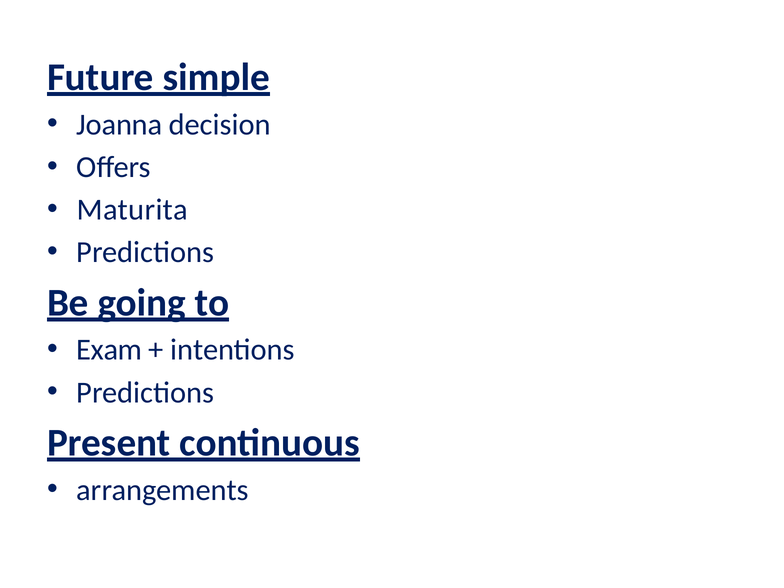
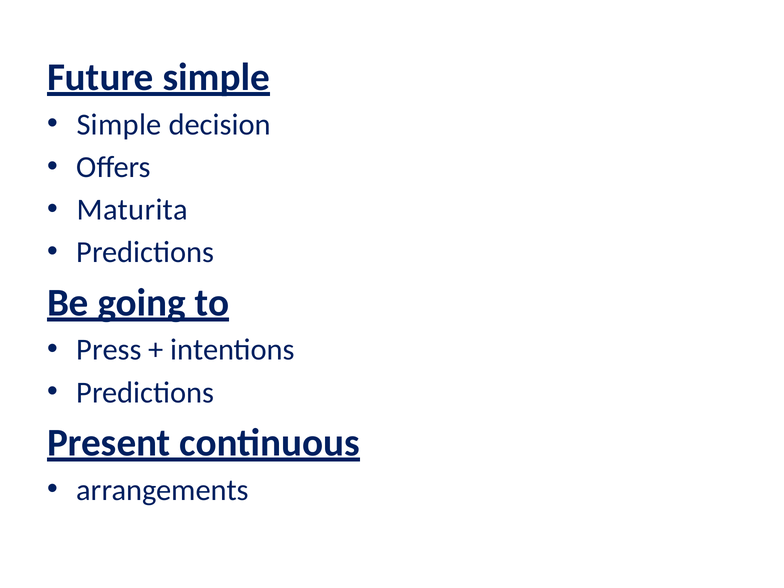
Joanna: Joanna -> Simple (119, 124)
Exam: Exam -> Press (109, 350)
